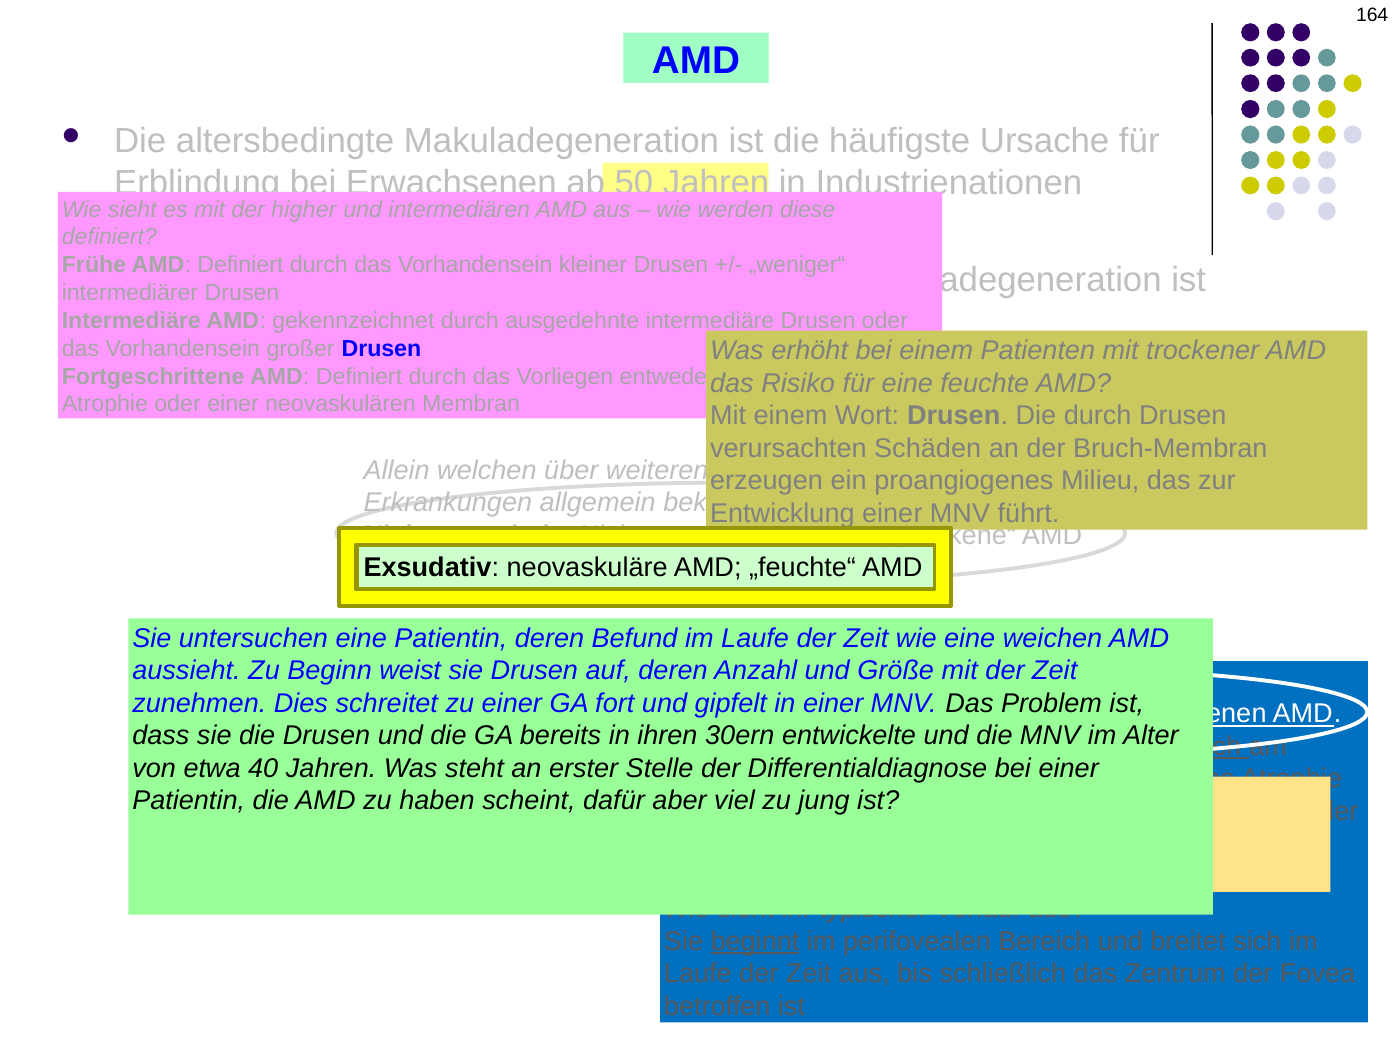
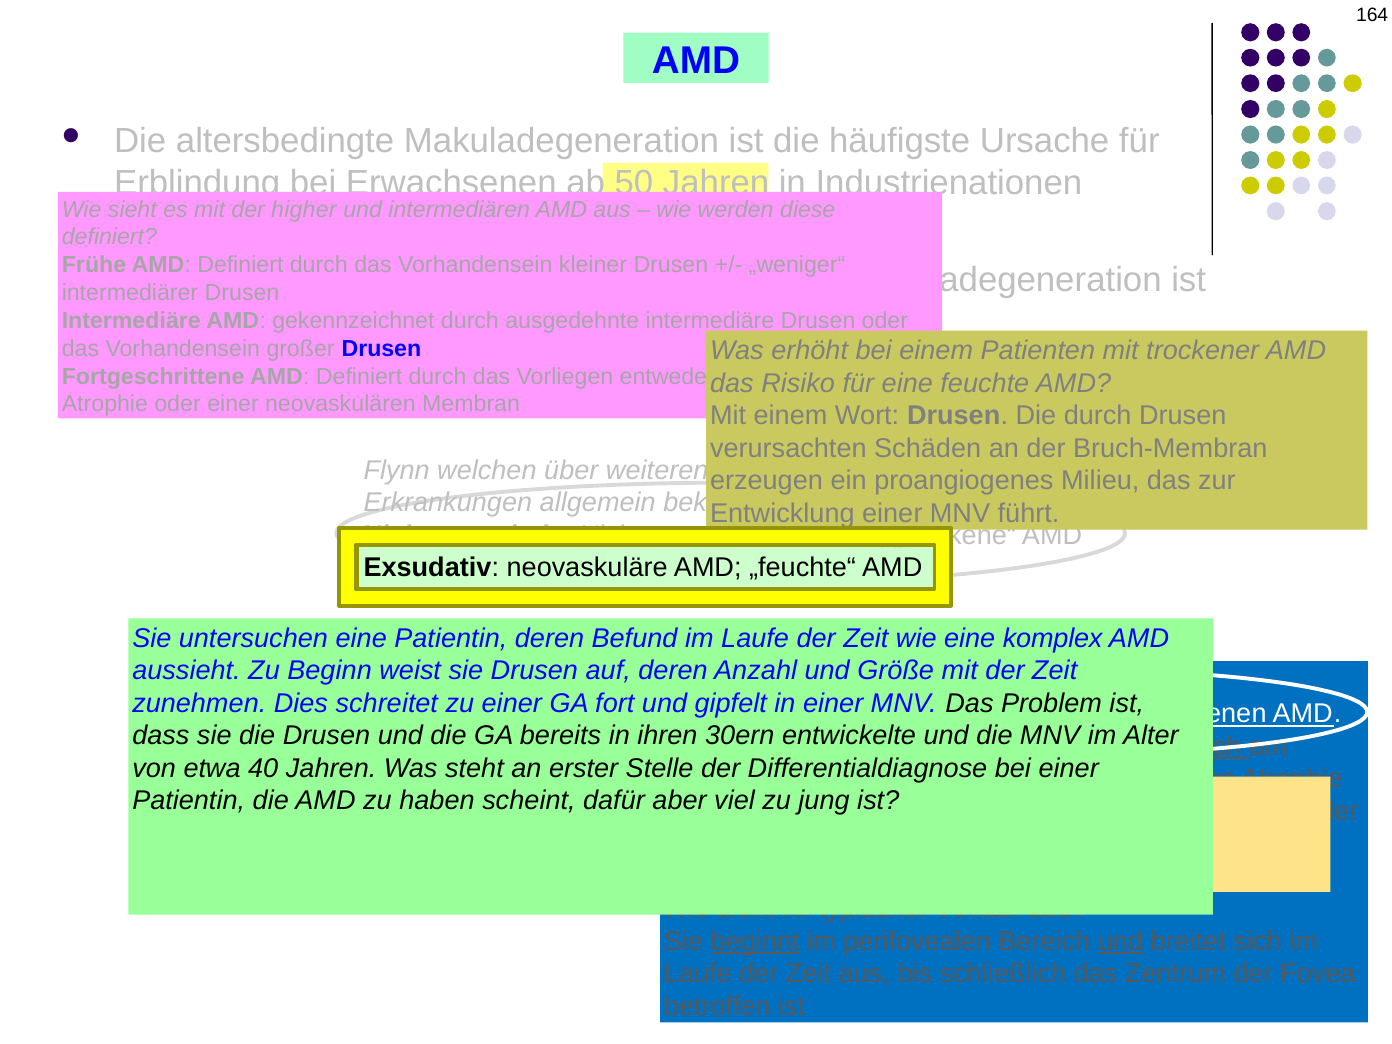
Allein: Allein -> Flynn (397, 470)
weichen: weichen -> komplex (1053, 638)
und underline: none -> present (1120, 941)
